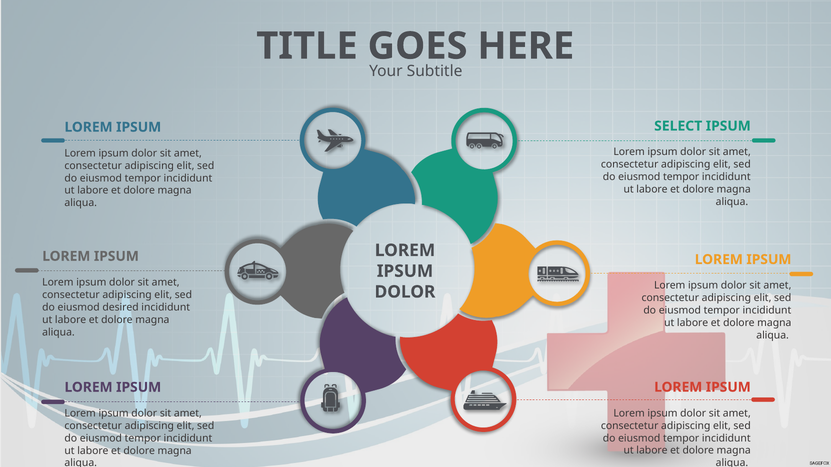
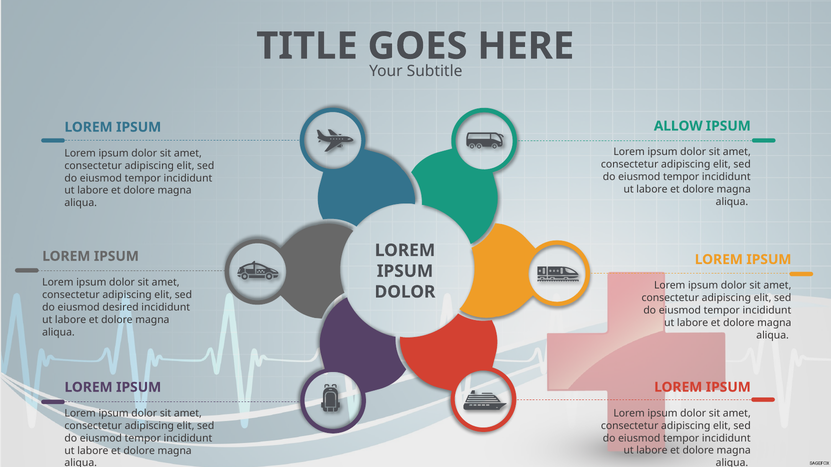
SELECT: SELECT -> ALLOW (678, 126)
